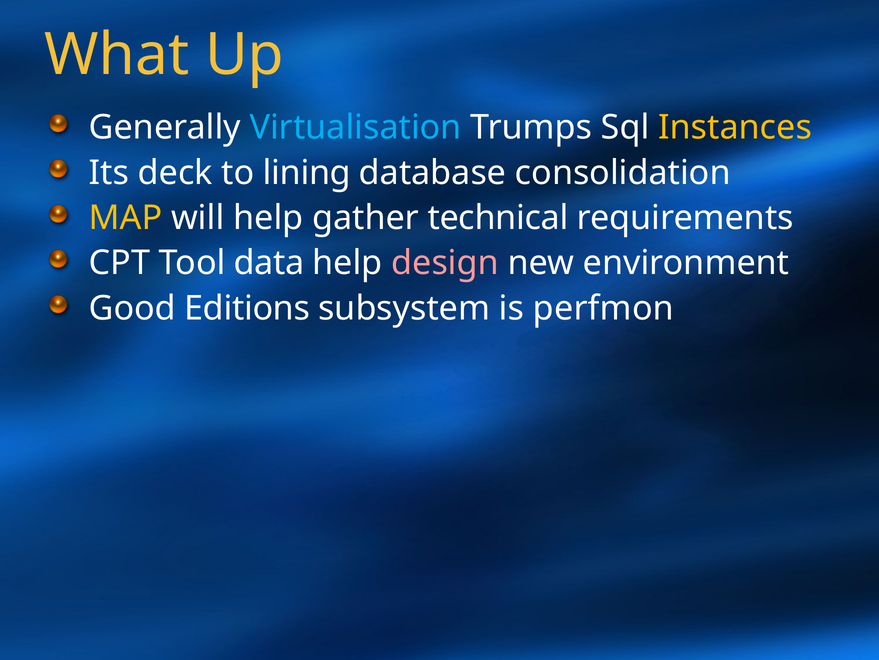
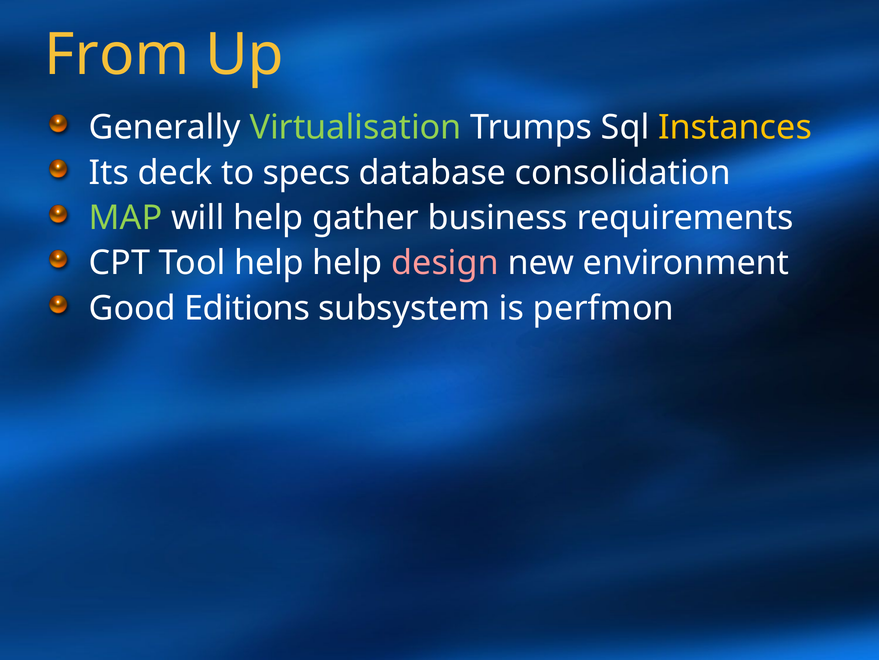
What: What -> From (117, 55)
Virtualisation colour: light blue -> light green (356, 128)
lining: lining -> specs (307, 173)
MAP colour: yellow -> light green (126, 218)
technical: technical -> business (498, 218)
Tool data: data -> help (269, 263)
